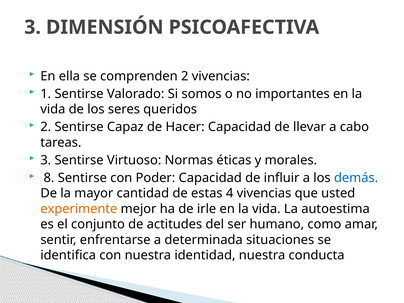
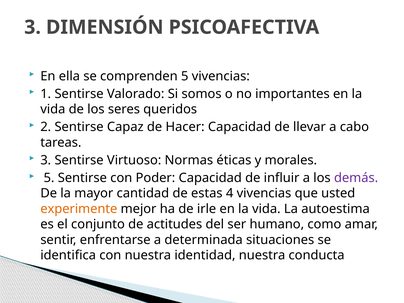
comprenden 2: 2 -> 5 (185, 76)
8: 8 -> 5 (49, 178)
demás colour: blue -> purple (356, 178)
